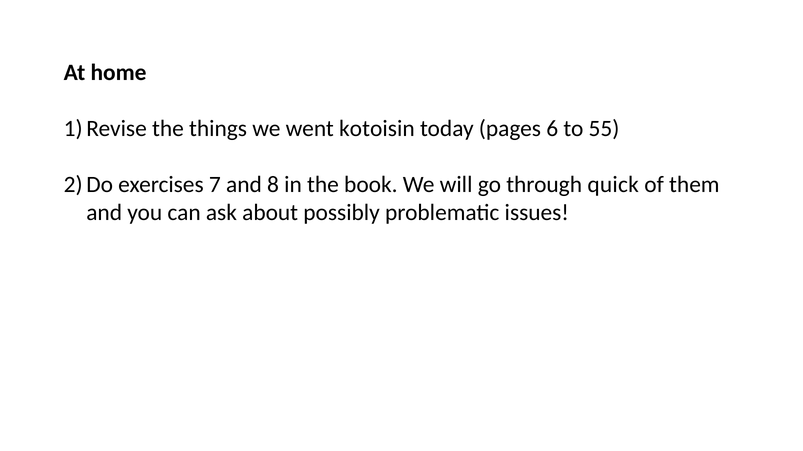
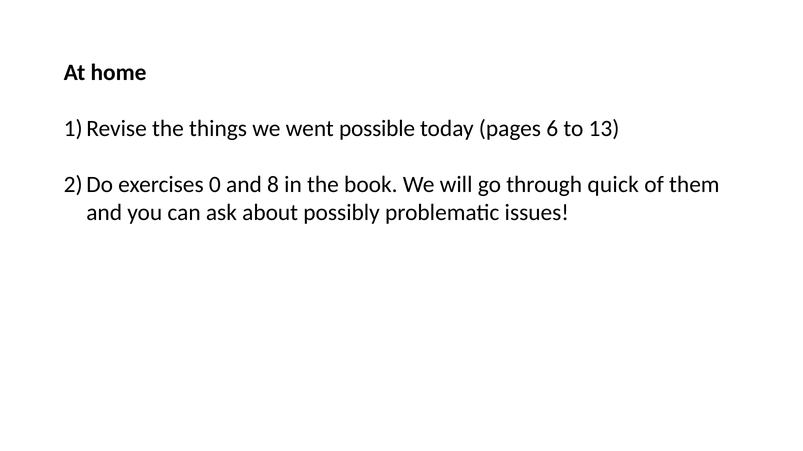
kotoisin: kotoisin -> possible (377, 129)
55: 55 -> 13 (604, 129)
7: 7 -> 0 (215, 185)
